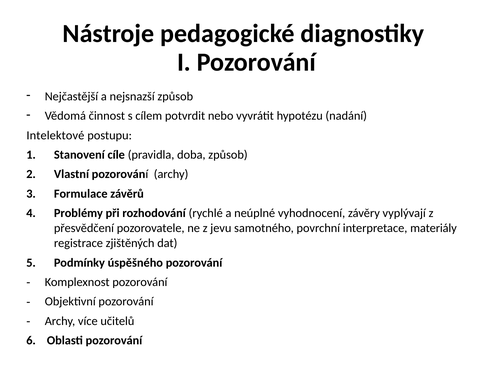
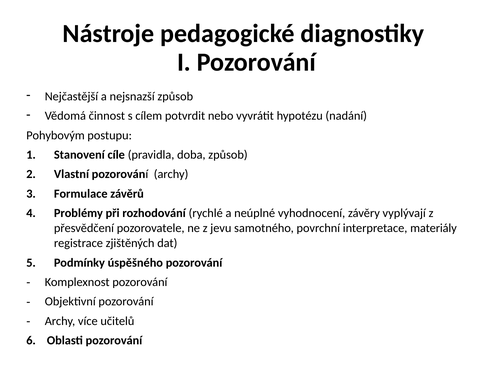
Intelektové: Intelektové -> Pohybovým (55, 135)
